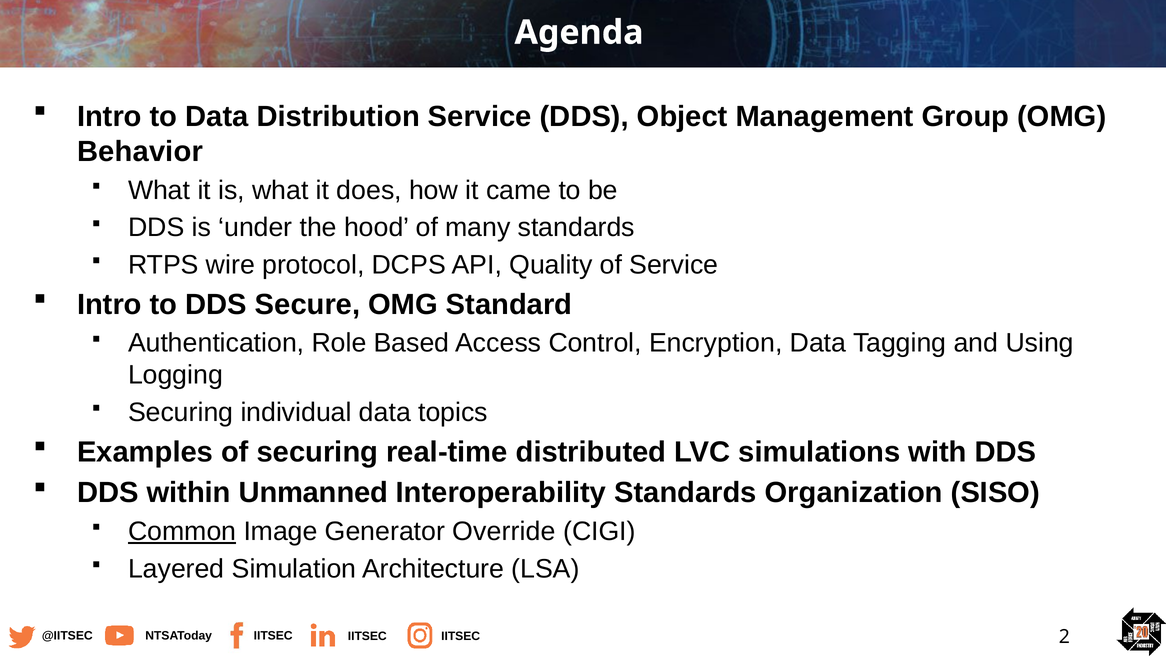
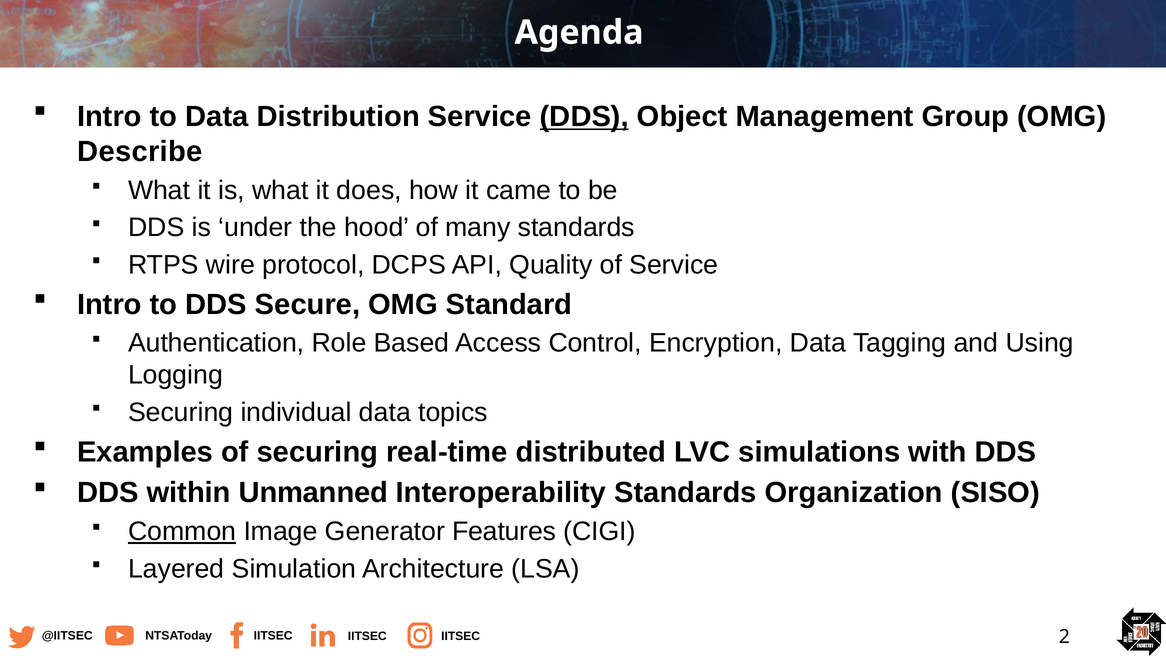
DDS underline: none -> present (584, 117)
Behavior: Behavior -> Describe (140, 152)
Override: Override -> Features (504, 531)
